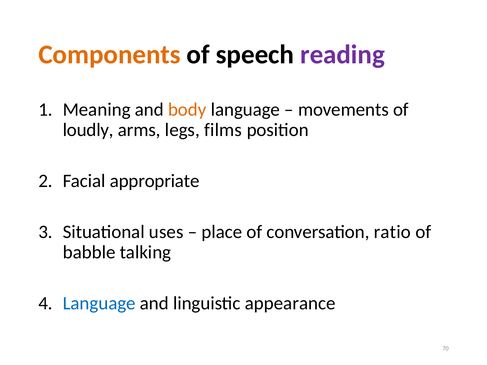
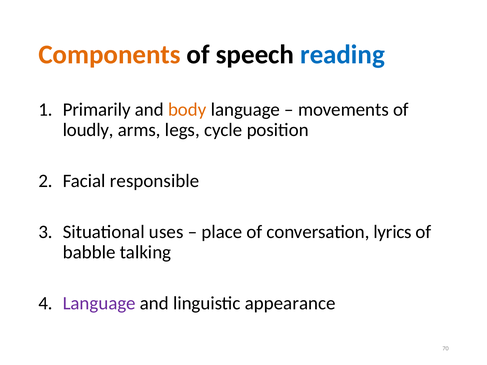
reading colour: purple -> blue (342, 55)
Meaning: Meaning -> Primarily (97, 110)
films: films -> cycle (223, 130)
appropriate: appropriate -> responsible (155, 181)
ratio: ratio -> lyrics (393, 232)
Language colour: blue -> purple (99, 304)
